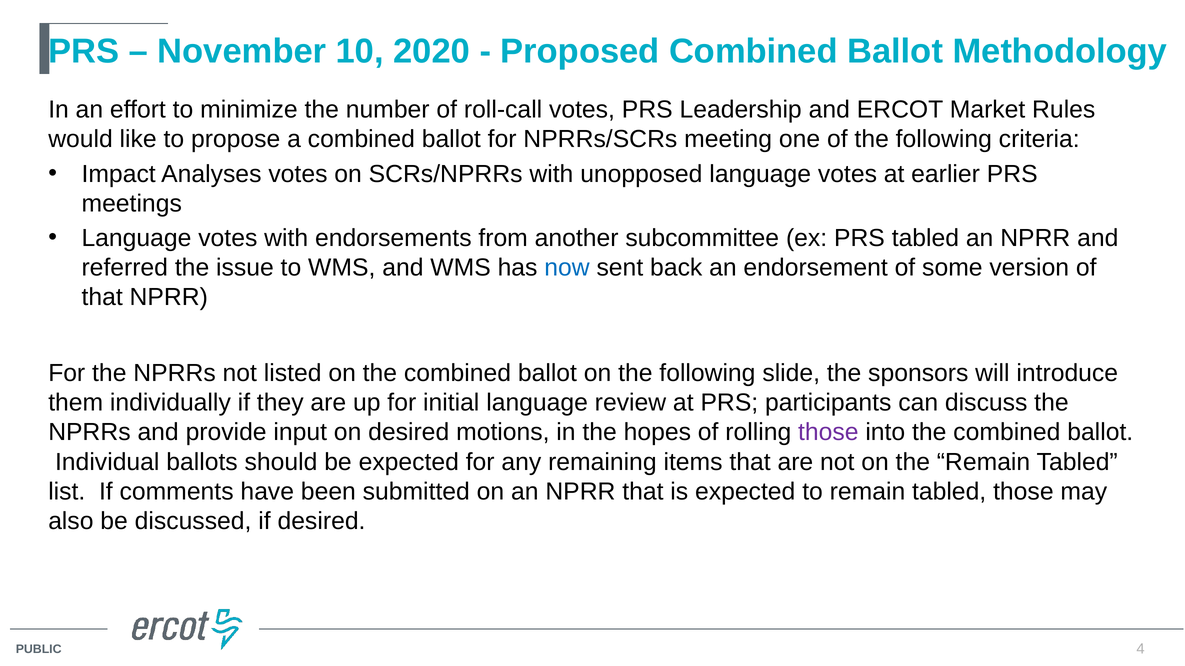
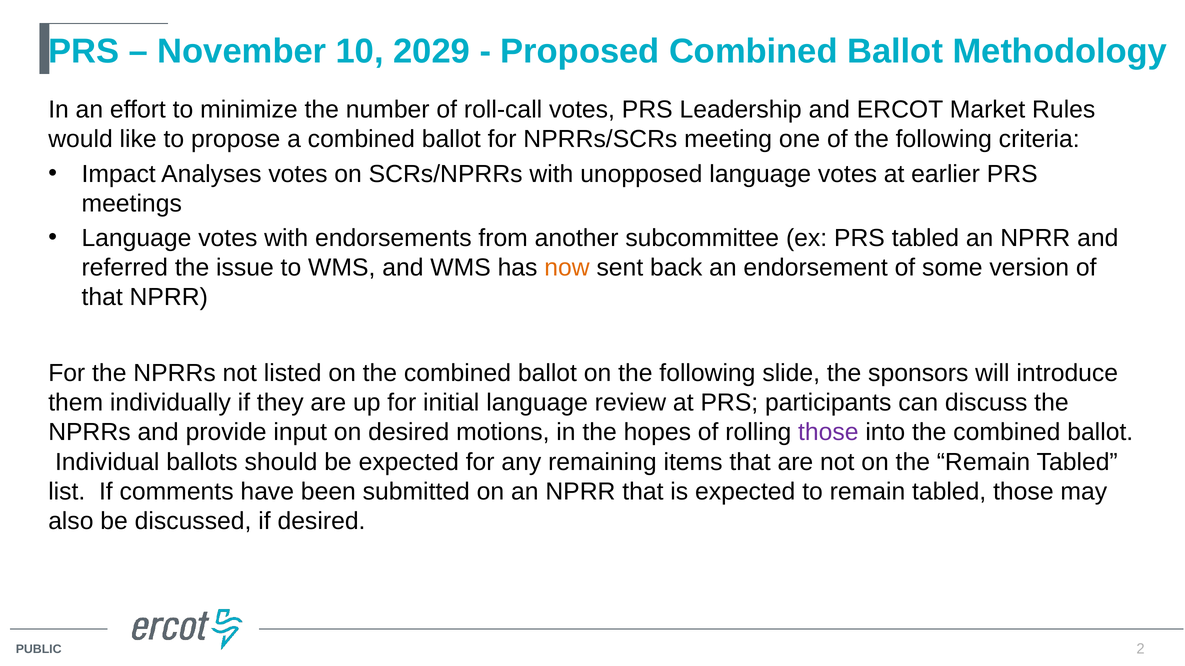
2020: 2020 -> 2029 (432, 51)
now colour: blue -> orange (567, 268)
4: 4 -> 2 (1141, 649)
